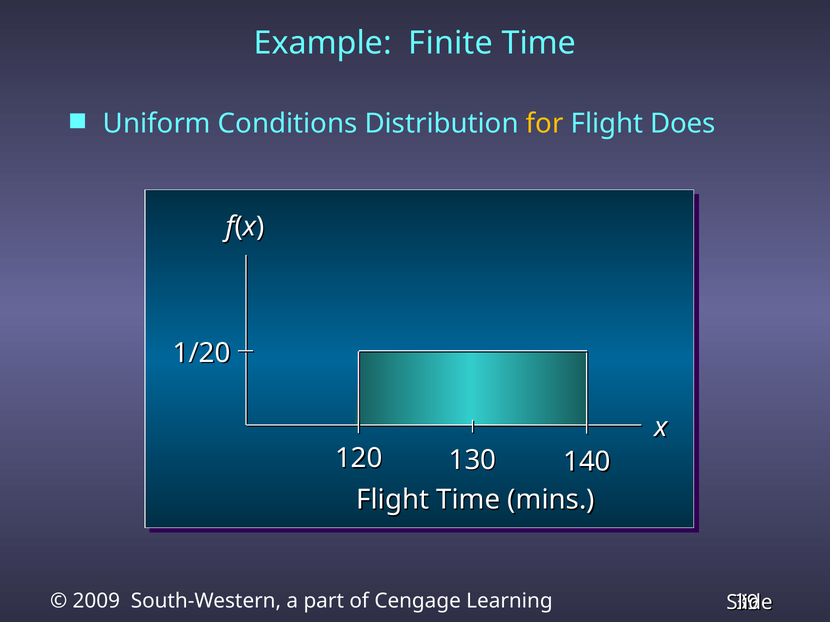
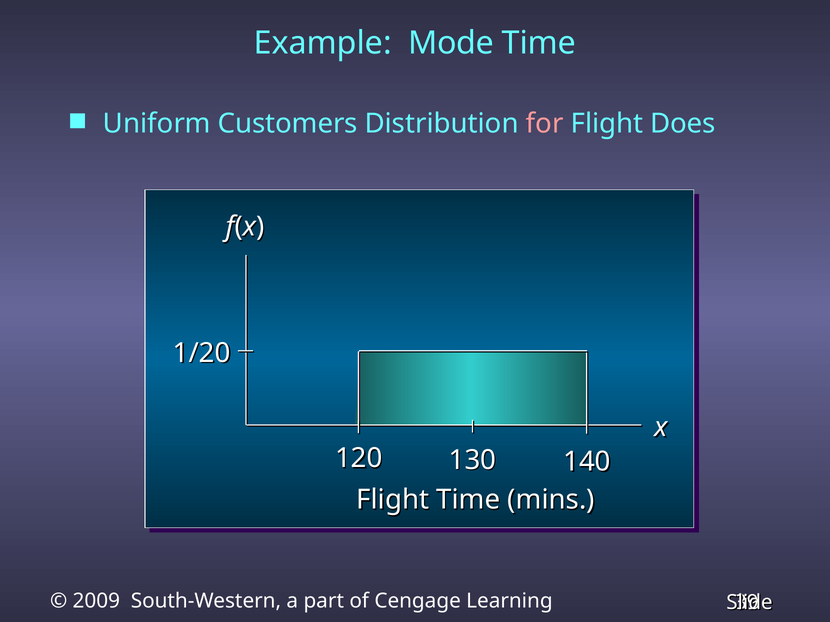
Finite: Finite -> Mode (451, 43)
Conditions: Conditions -> Customers (288, 124)
for colour: yellow -> pink (545, 124)
